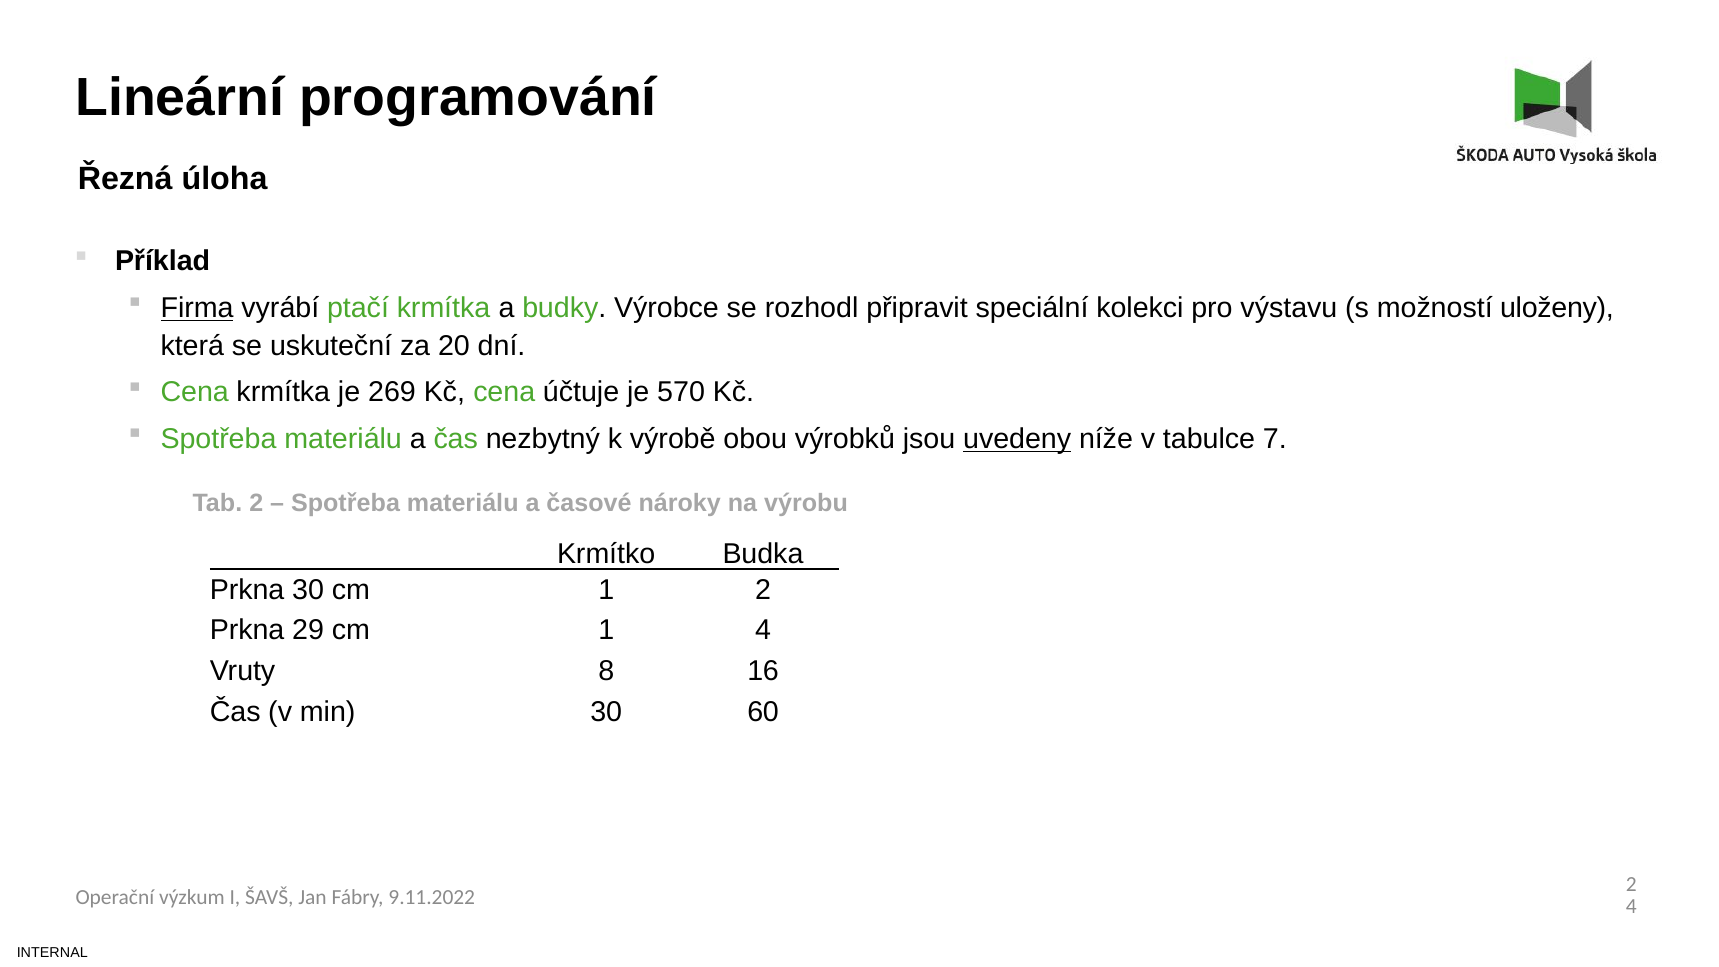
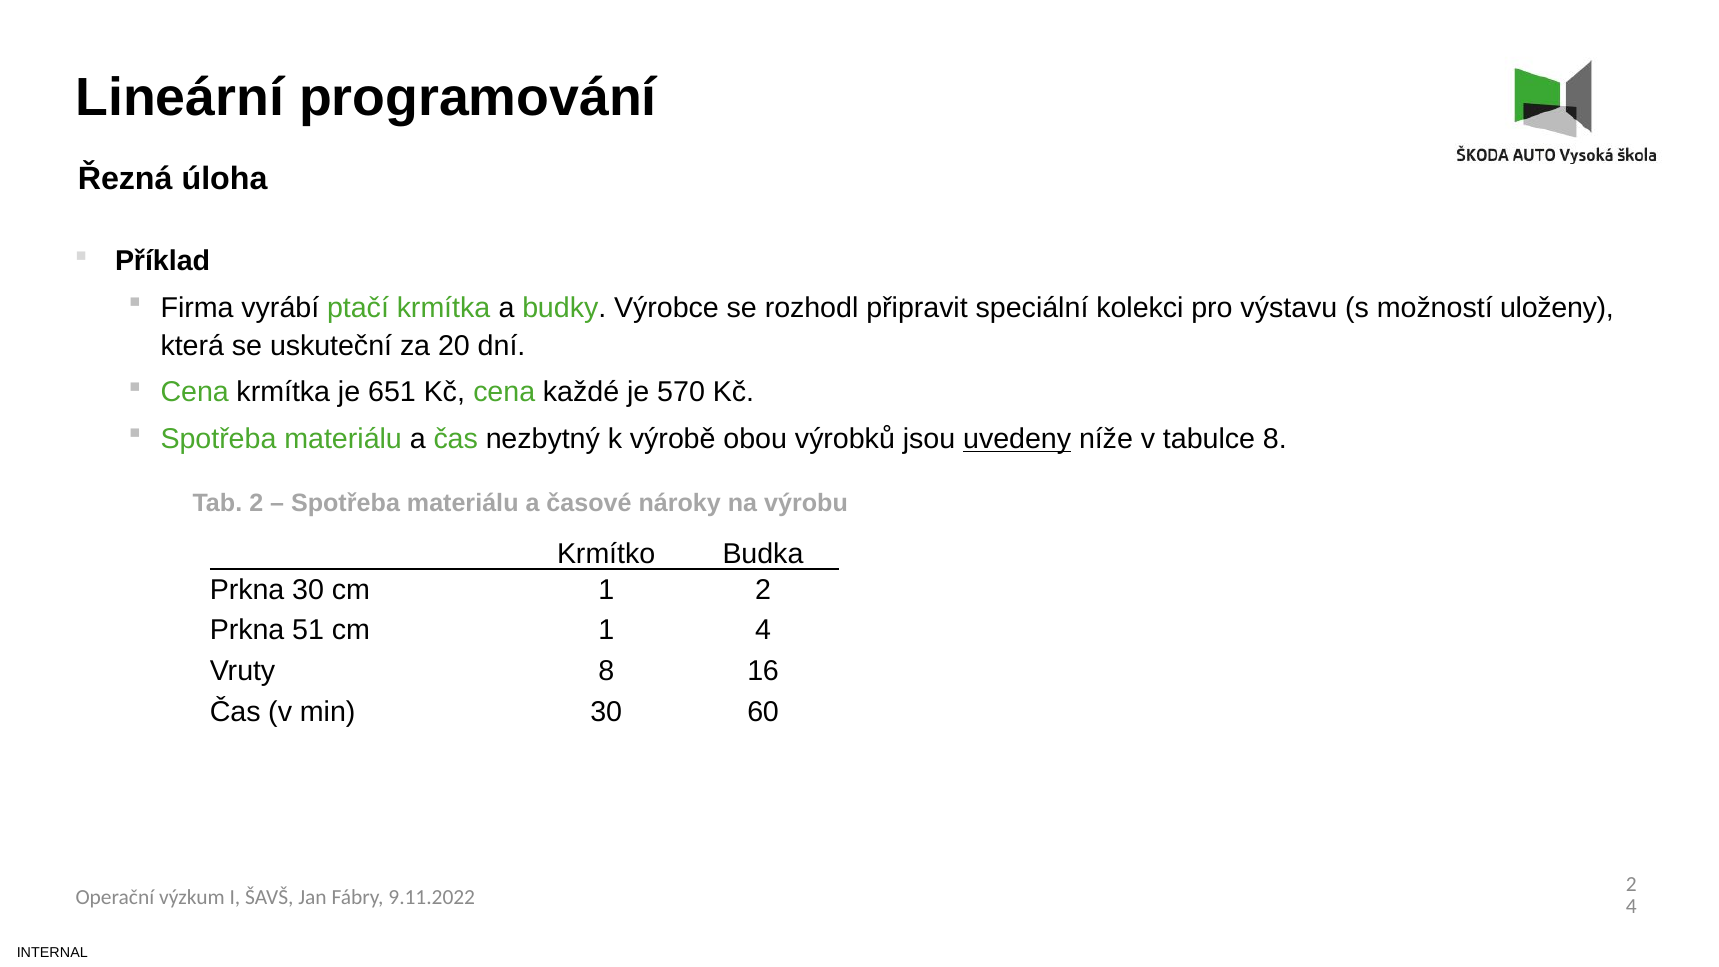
Firma underline: present -> none (197, 308)
269: 269 -> 651 (392, 393)
účtuje: účtuje -> každé (581, 393)
tabulce 7: 7 -> 8 (1275, 439)
29: 29 -> 51 (308, 630)
